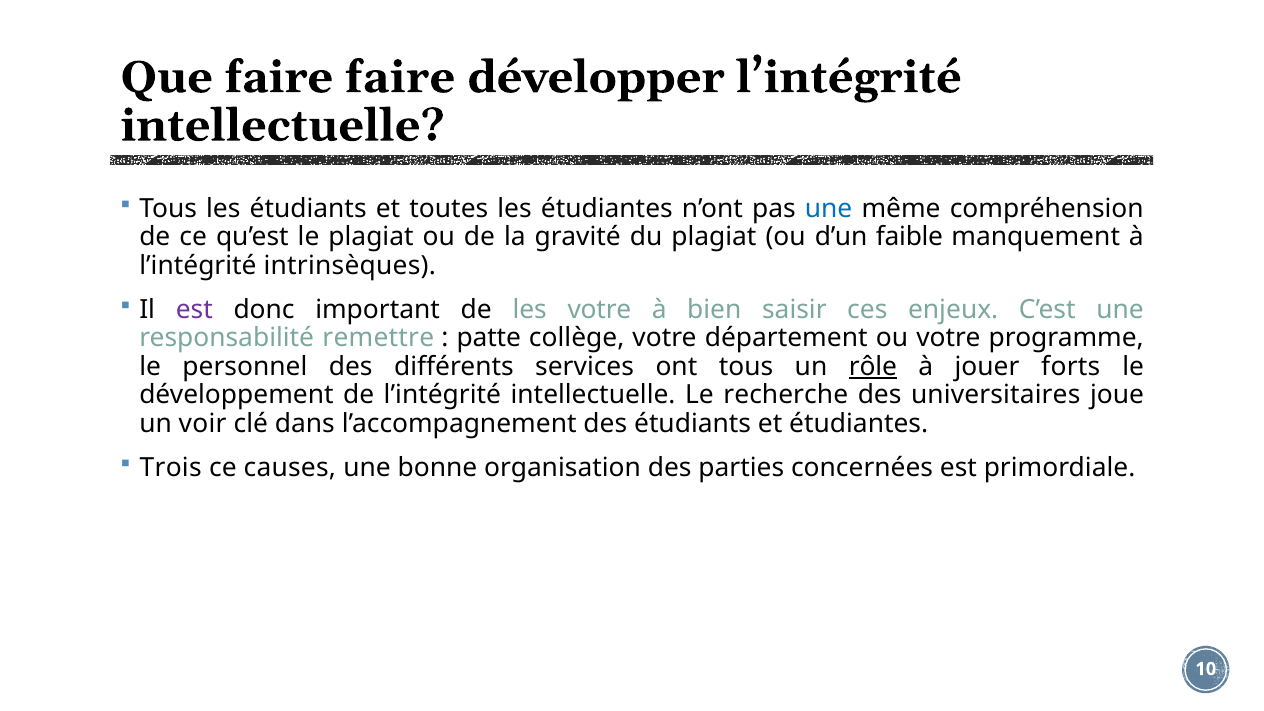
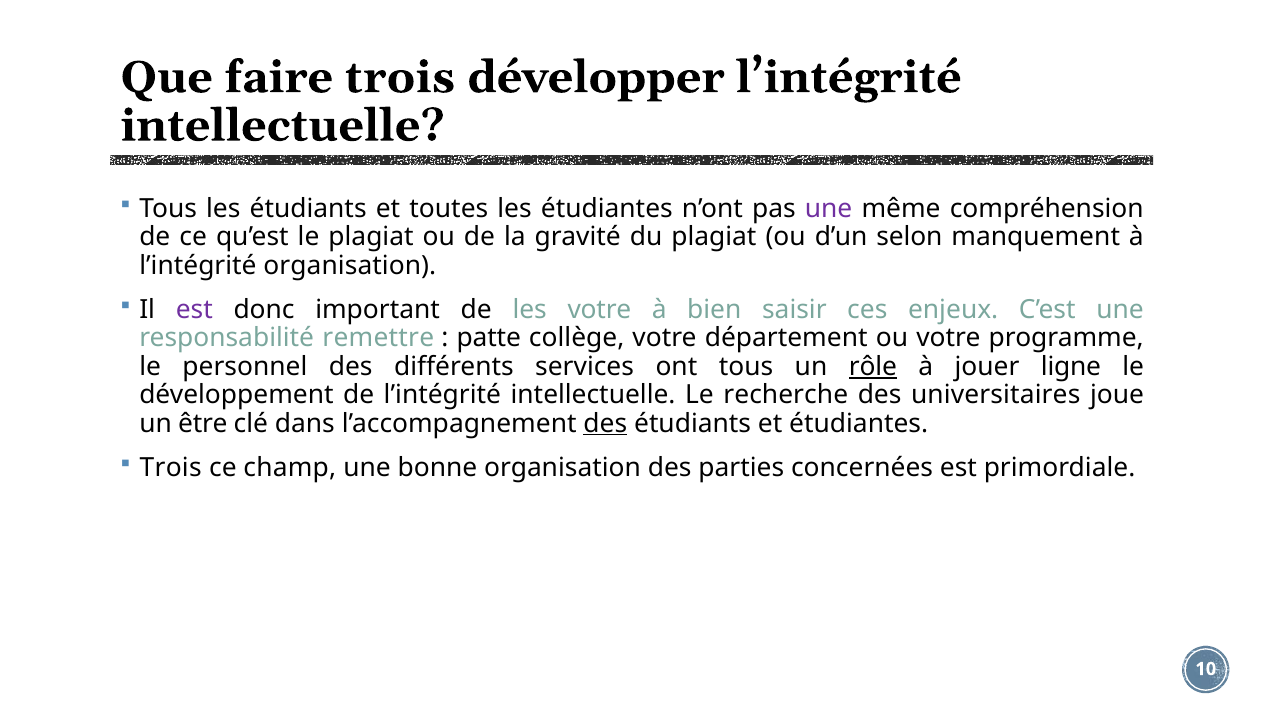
faire faire: faire -> trois (400, 77)
une colour: blue -> purple (829, 208)
faible: faible -> selon (909, 237)
l’intégrité intrinsèques: intrinsèques -> organisation (350, 265)
forts: forts -> ligne (1071, 366)
voir: voir -> être (203, 423)
des underline: none -> present (605, 423)
causes: causes -> champ (290, 468)
